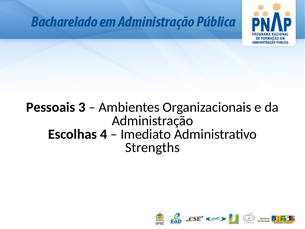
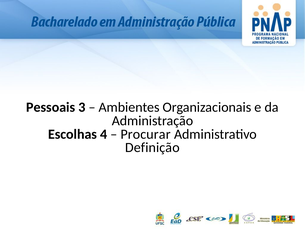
Imediato: Imediato -> Procurar (146, 134)
Strengths: Strengths -> Definição (152, 147)
